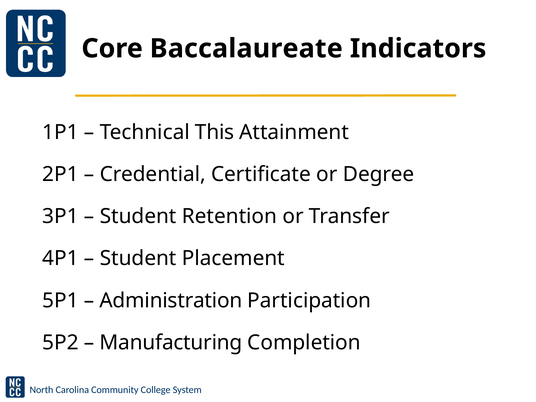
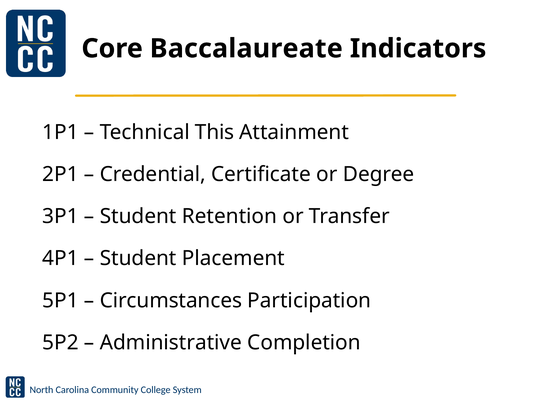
Administration: Administration -> Circumstances (171, 300)
Manufacturing: Manufacturing -> Administrative (171, 342)
